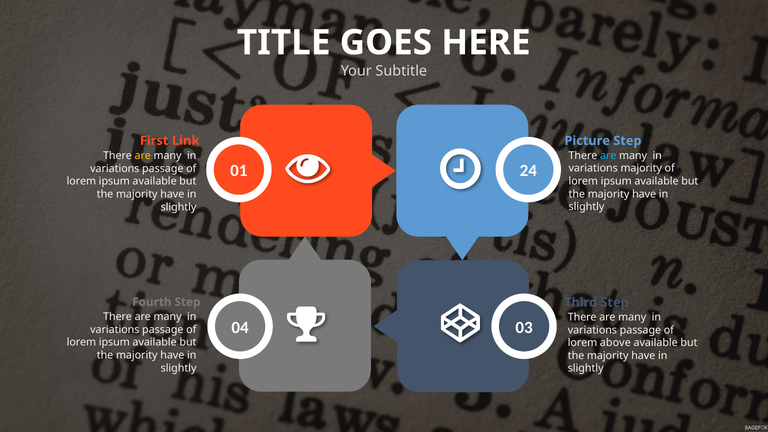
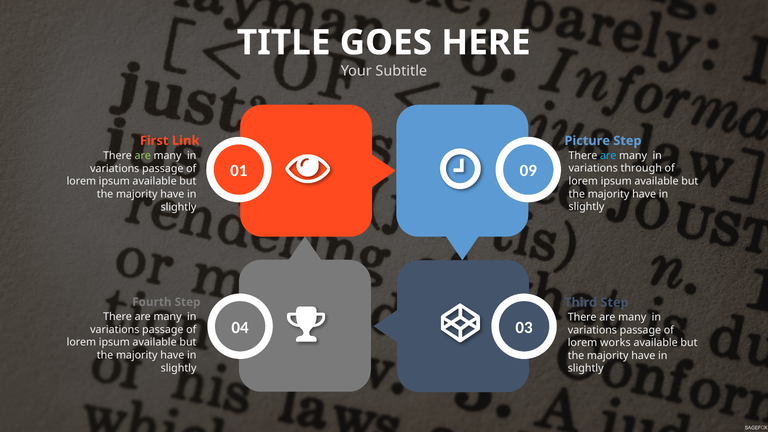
are colour: yellow -> light green (143, 156)
24: 24 -> 09 (528, 171)
variations majority: majority -> through (641, 168)
above: above -> works (615, 343)
